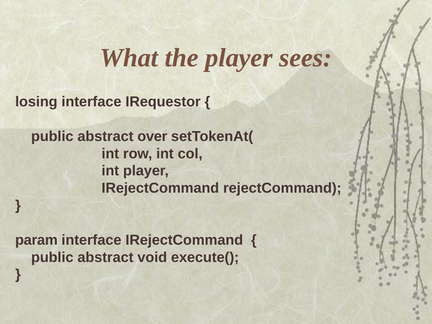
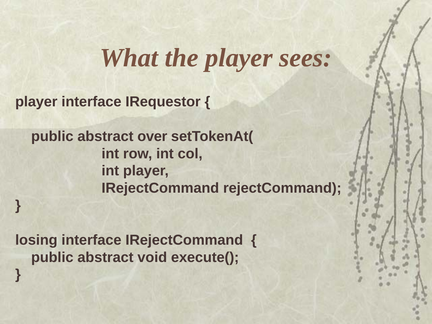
losing: losing -> player (36, 102)
param: param -> losing (36, 240)
